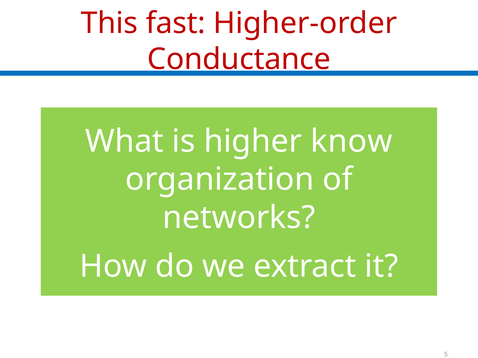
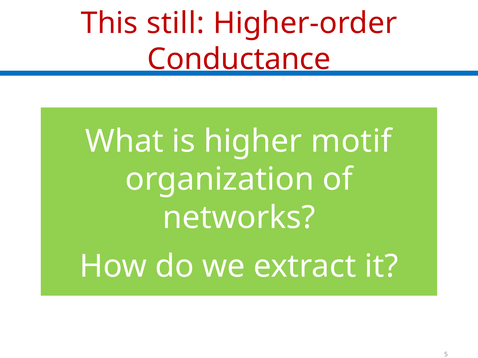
fast: fast -> still (175, 23)
know: know -> motif (351, 141)
